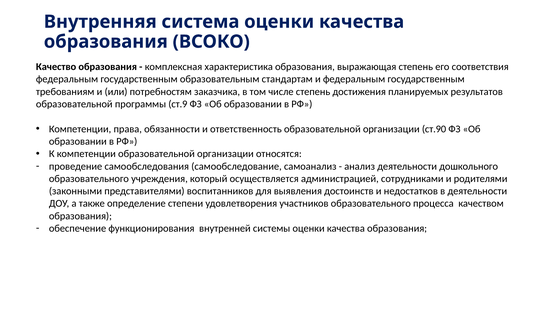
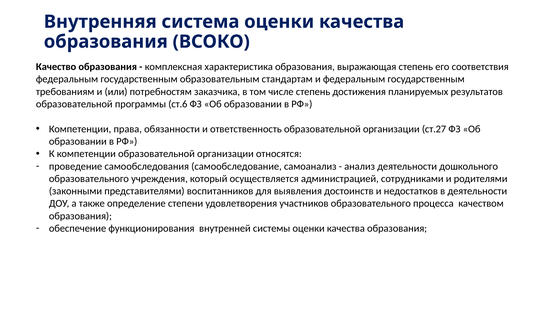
ст.9: ст.9 -> ст.6 (178, 104)
ст.90: ст.90 -> ст.27 (434, 129)
